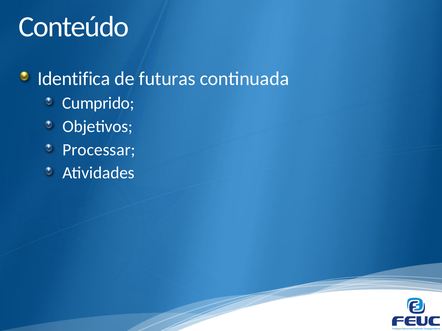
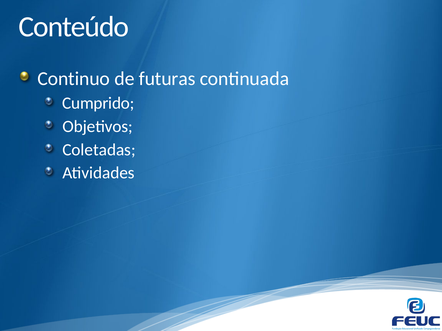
Identifica: Identifica -> Continuo (74, 79)
Processar: Processar -> Coletadas (99, 150)
